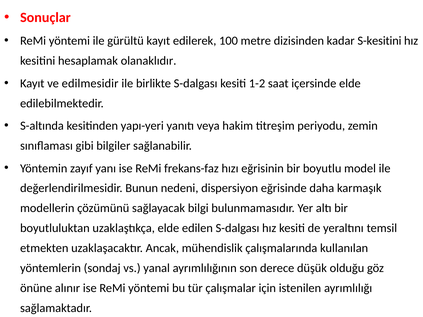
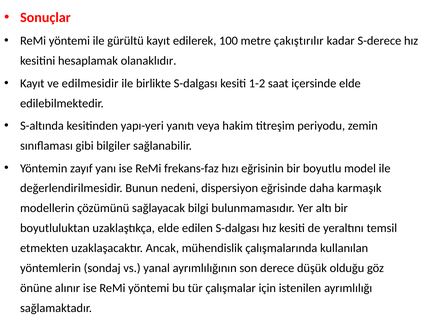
dizisinden: dizisinden -> çakıştırılır (299, 41)
S-kesitini: S-kesitini -> S-derece (379, 41)
